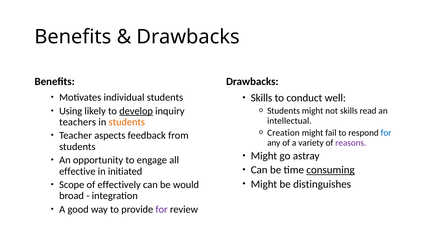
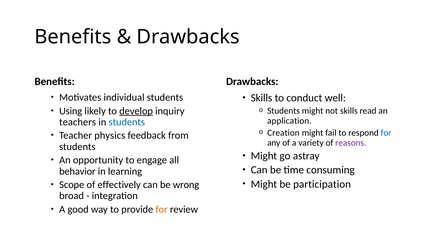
intellectual: intellectual -> application (289, 121)
students colour: orange -> blue (127, 122)
aspects: aspects -> physics (110, 136)
consuming underline: present -> none (331, 170)
effective: effective -> behavior (77, 172)
initiated: initiated -> learning (125, 172)
distinguishes: distinguishes -> participation (322, 184)
would: would -> wrong (186, 185)
for colour: purple -> orange (162, 210)
